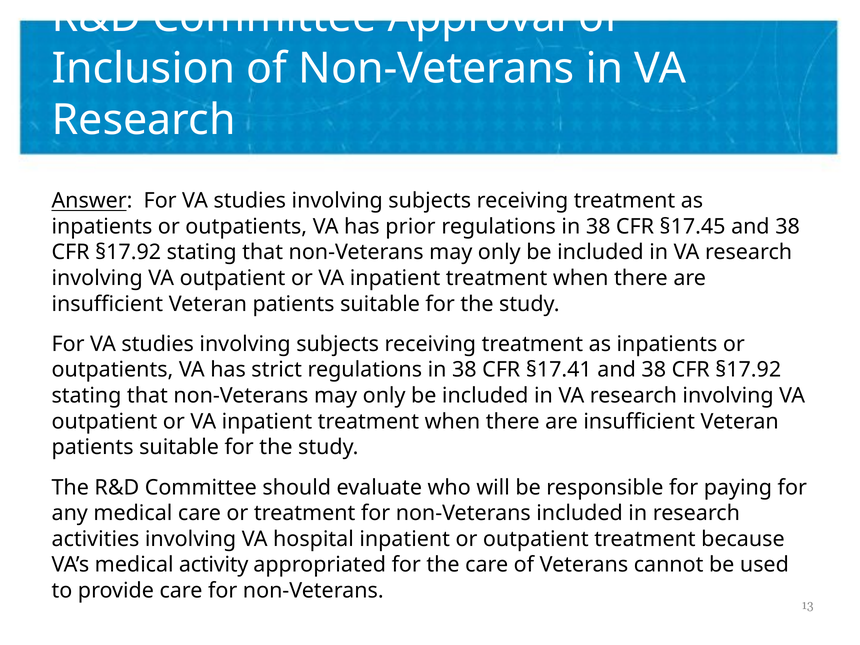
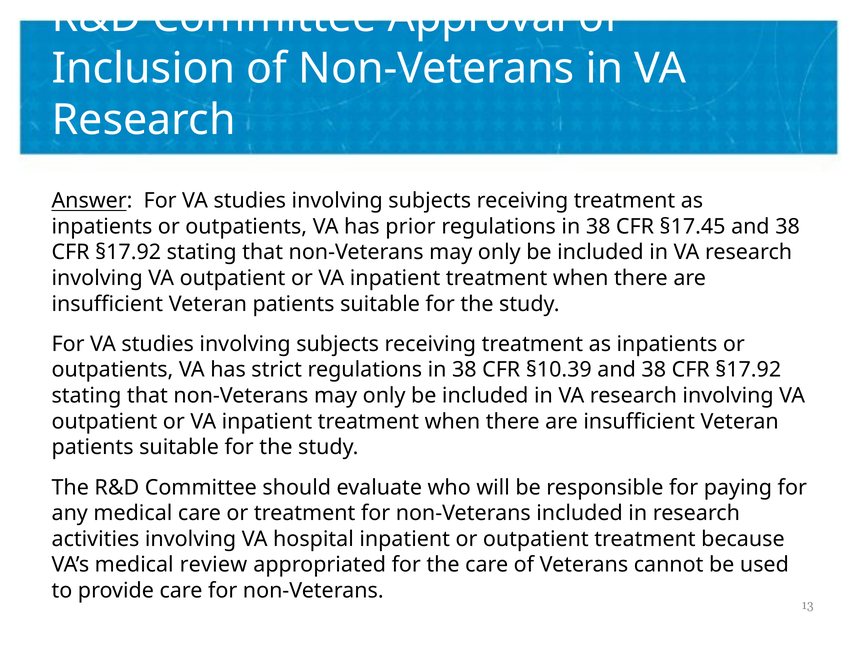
§17.41: §17.41 -> §10.39 (559, 370)
activity: activity -> review (213, 565)
